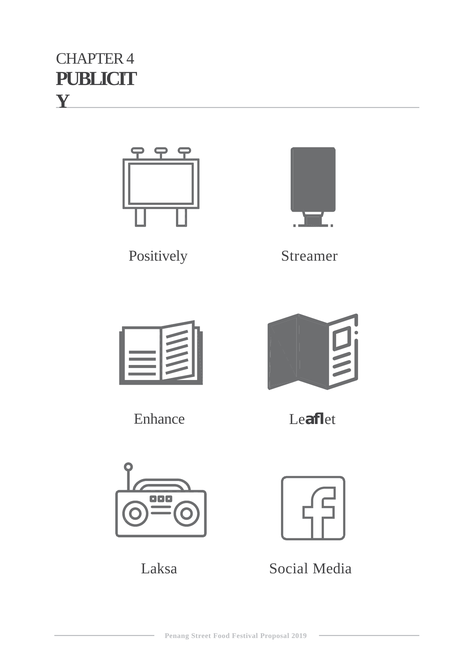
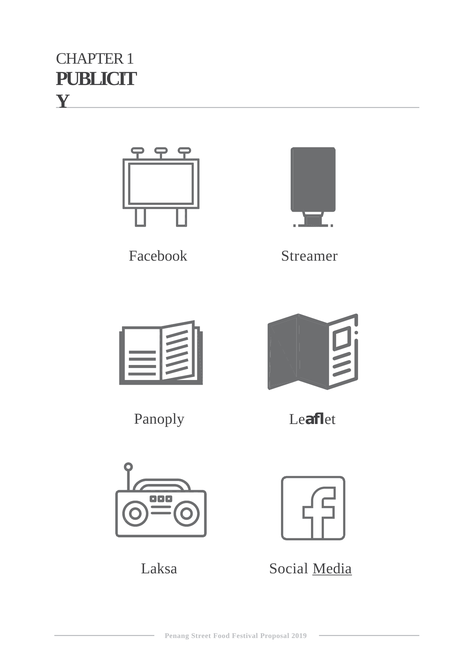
4: 4 -> 1 (130, 59)
Positively: Positively -> Facebook (158, 256)
Enhance: Enhance -> Panoply (159, 419)
Media underline: none -> present (332, 568)
